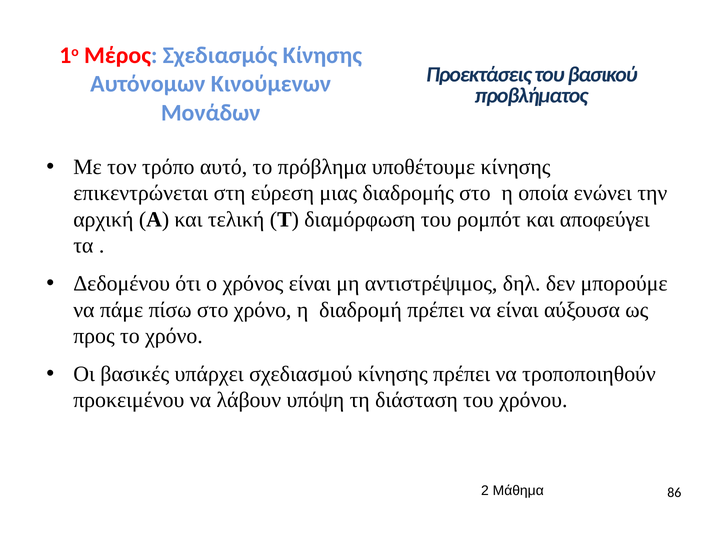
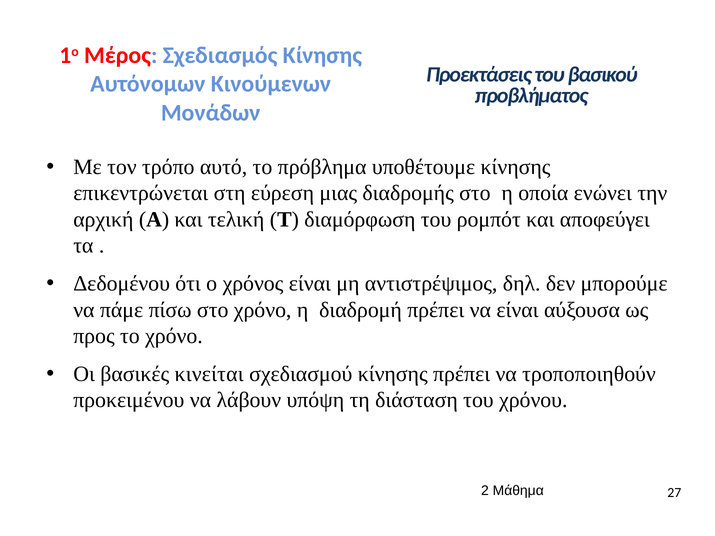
υπάρχει: υπάρχει -> κινείται (209, 374)
86: 86 -> 27 (674, 493)
